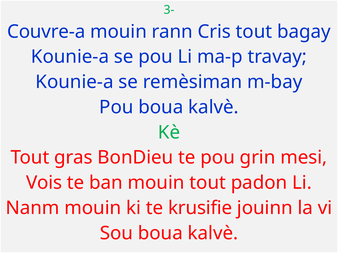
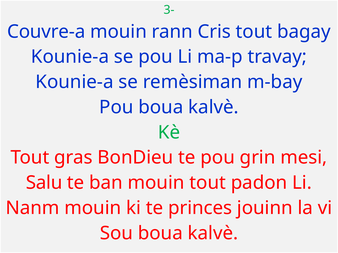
Vois: Vois -> Salu (44, 183)
krusifie: krusifie -> princes (200, 208)
